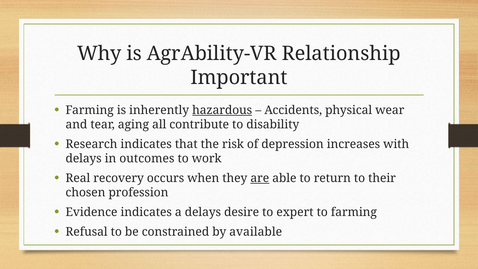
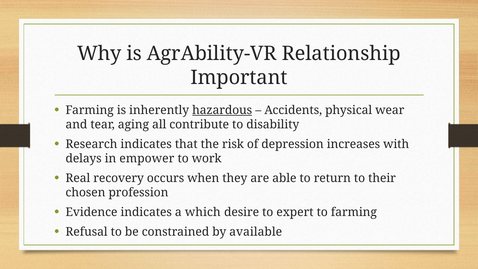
outcomes: outcomes -> empower (147, 158)
are underline: present -> none (260, 178)
a delays: delays -> which (203, 212)
